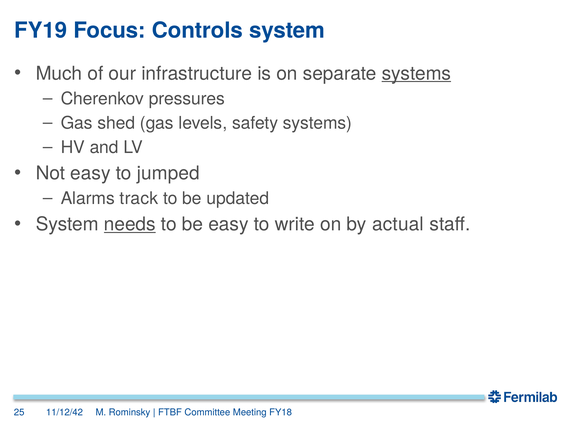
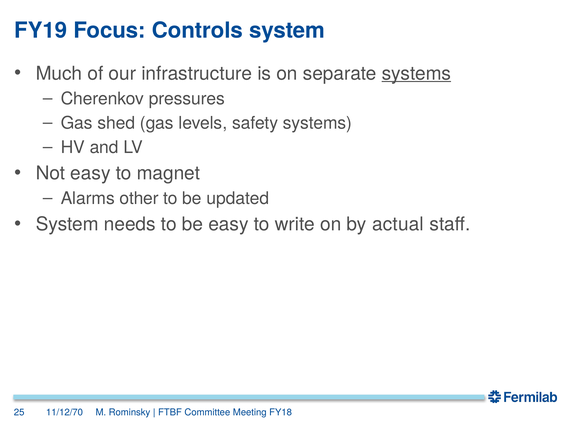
jumped: jumped -> magnet (168, 173)
track: track -> other (139, 199)
needs underline: present -> none (130, 224)
11/12/42: 11/12/42 -> 11/12/70 (64, 413)
